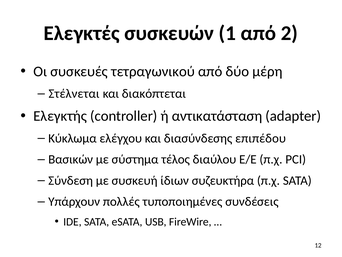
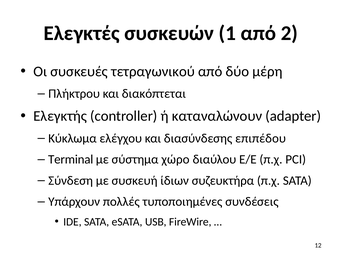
Στέλνεται: Στέλνεται -> Πλήκτρου (74, 94)
αντικατάσταση: αντικατάσταση -> καταναλώνουν (217, 116)
Βασικών: Βασικών -> Terminal (71, 159)
τέλος: τέλος -> χώρο (175, 159)
